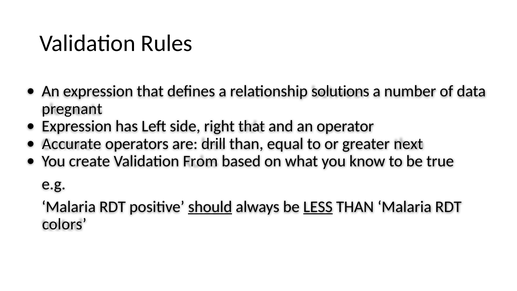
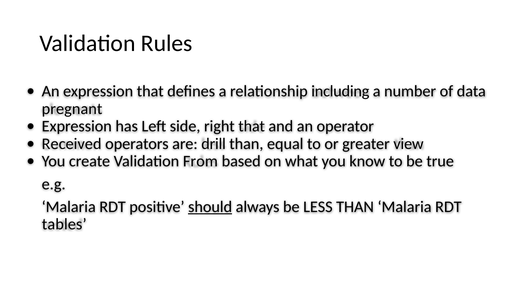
solutions: solutions -> including (340, 91)
Accurate: Accurate -> Received (72, 144)
next: next -> view (408, 144)
LESS underline: present -> none (318, 207)
colors: colors -> tables (64, 224)
